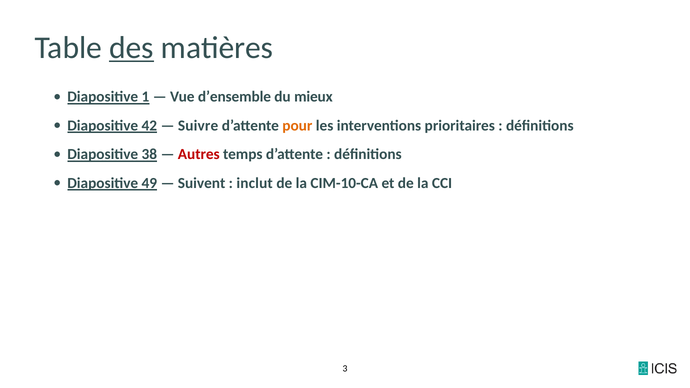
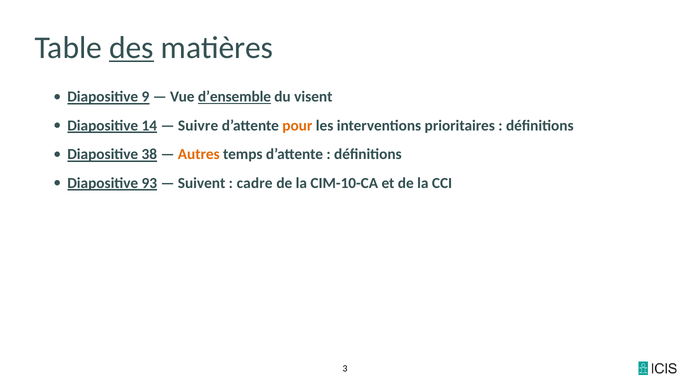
1: 1 -> 9 (145, 97)
d’ensemble underline: none -> present (234, 97)
mieux: mieux -> visent (313, 97)
42: 42 -> 14 (149, 126)
Autres colour: red -> orange (199, 154)
49: 49 -> 93 (149, 183)
inclut: inclut -> cadre (255, 183)
